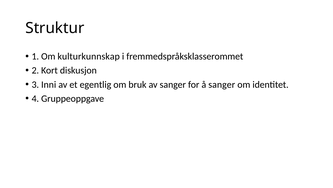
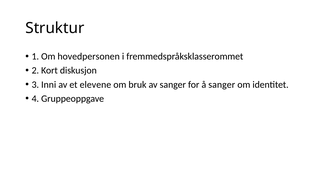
kulturkunnskap: kulturkunnskap -> hovedpersonen (89, 56)
egentlig: egentlig -> elevene (95, 84)
